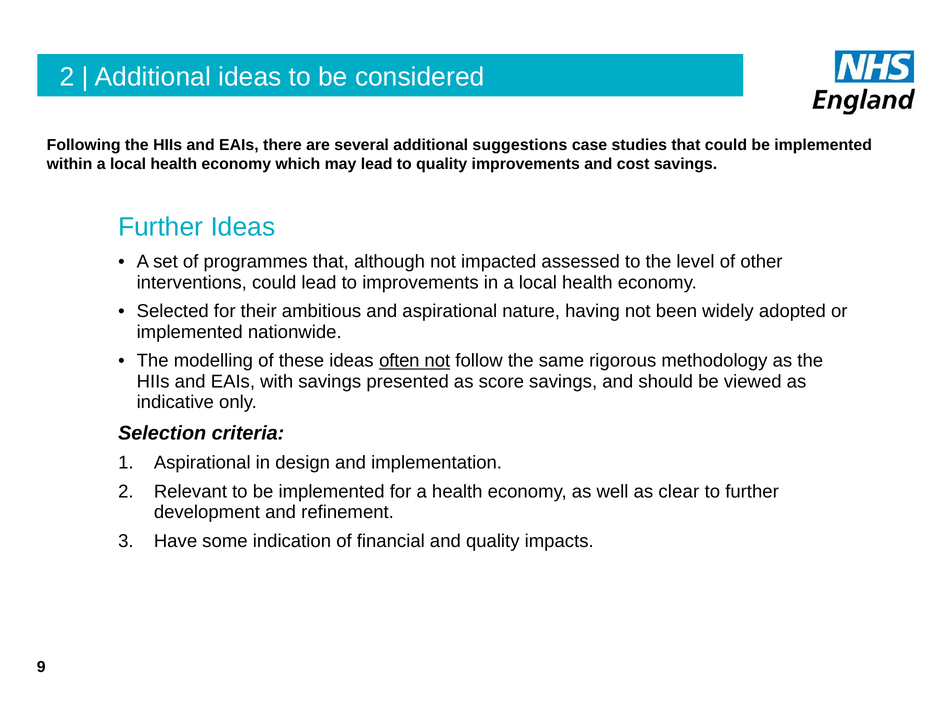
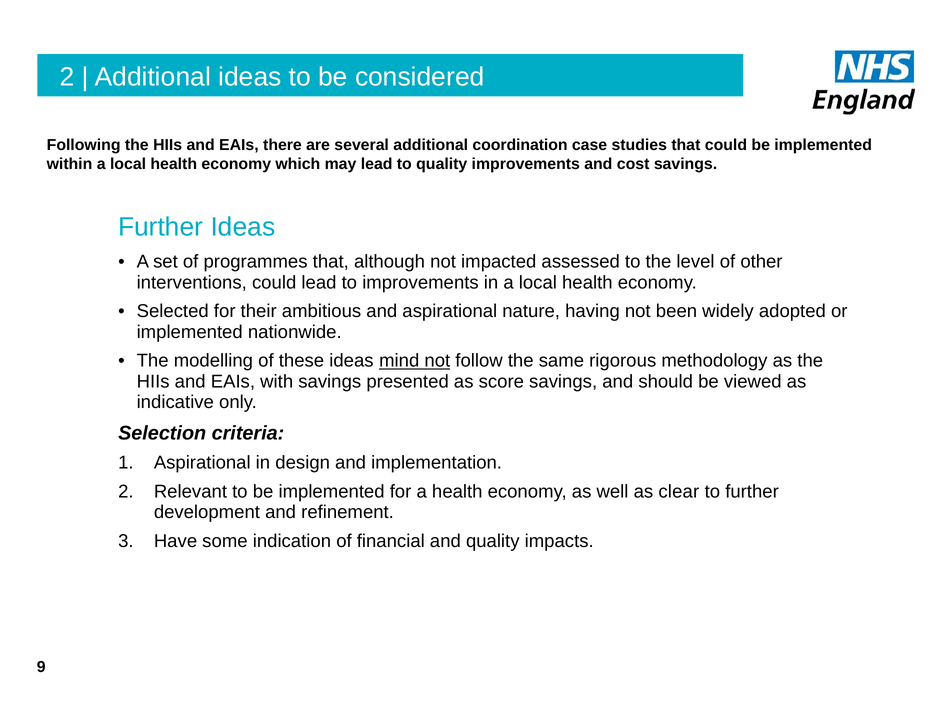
suggestions: suggestions -> coordination (520, 145)
often: often -> mind (399, 361)
